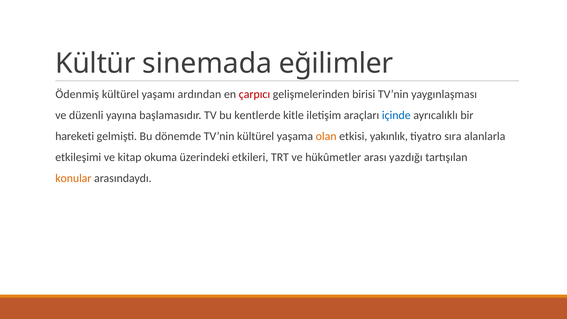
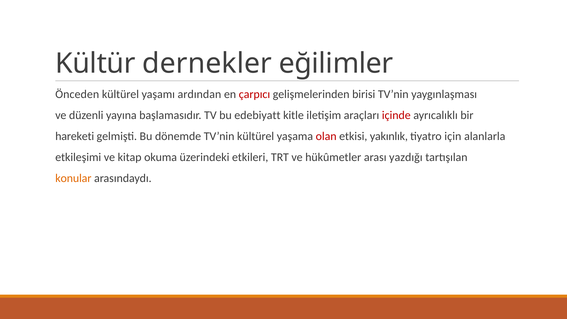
sinemada: sinemada -> dernekler (207, 64)
Ödenmiş: Ödenmiş -> Önceden (77, 94)
kentlerde: kentlerde -> edebiyatt (257, 115)
içinde colour: blue -> red (396, 115)
olan colour: orange -> red (326, 136)
sıra: sıra -> için (453, 136)
